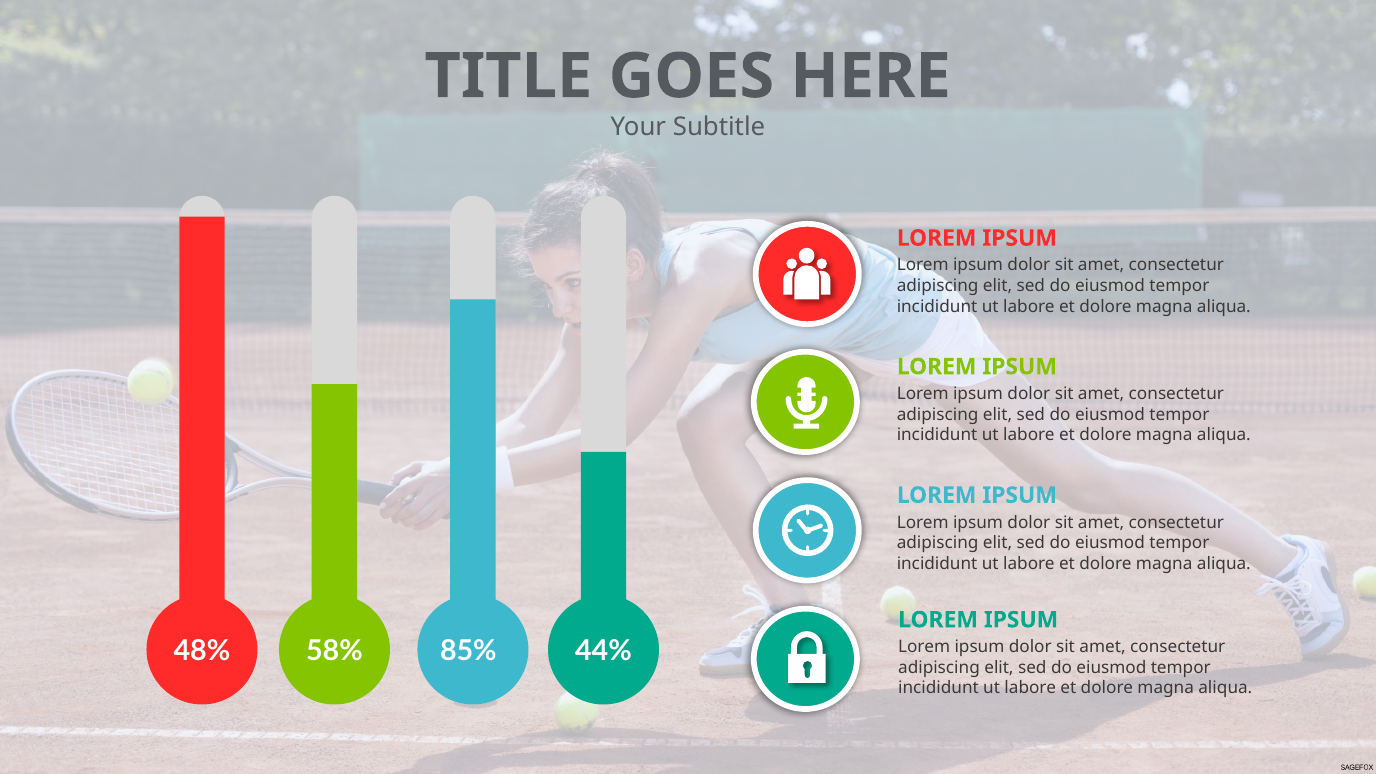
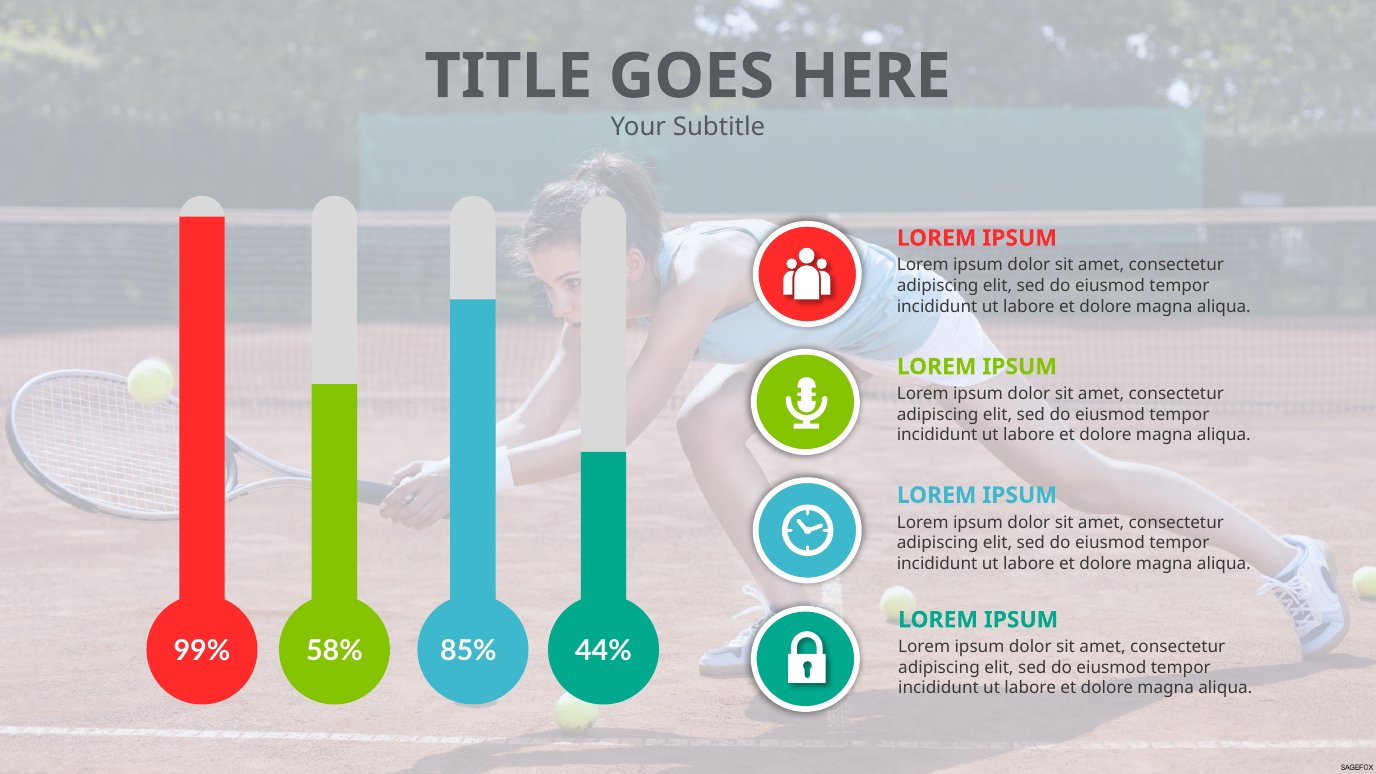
48%: 48% -> 99% (202, 651)
